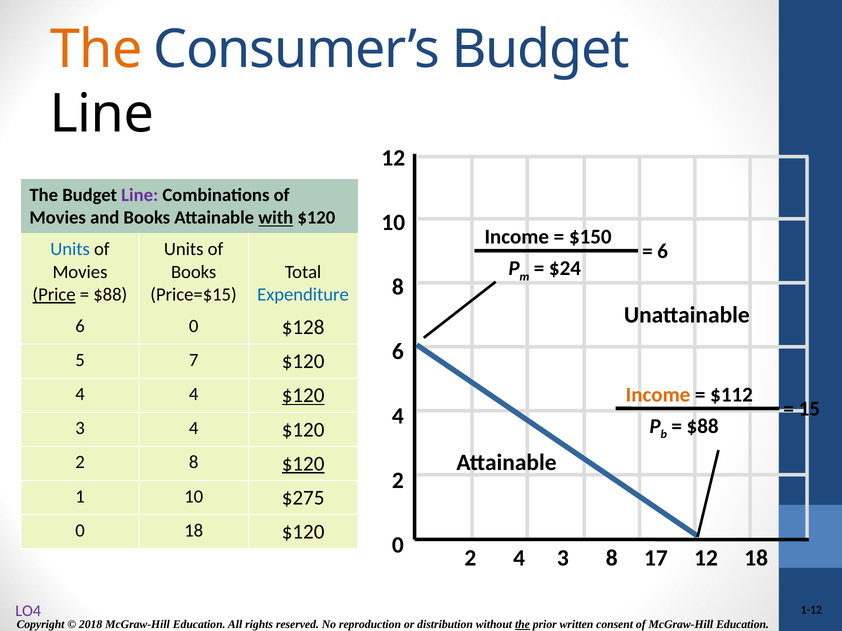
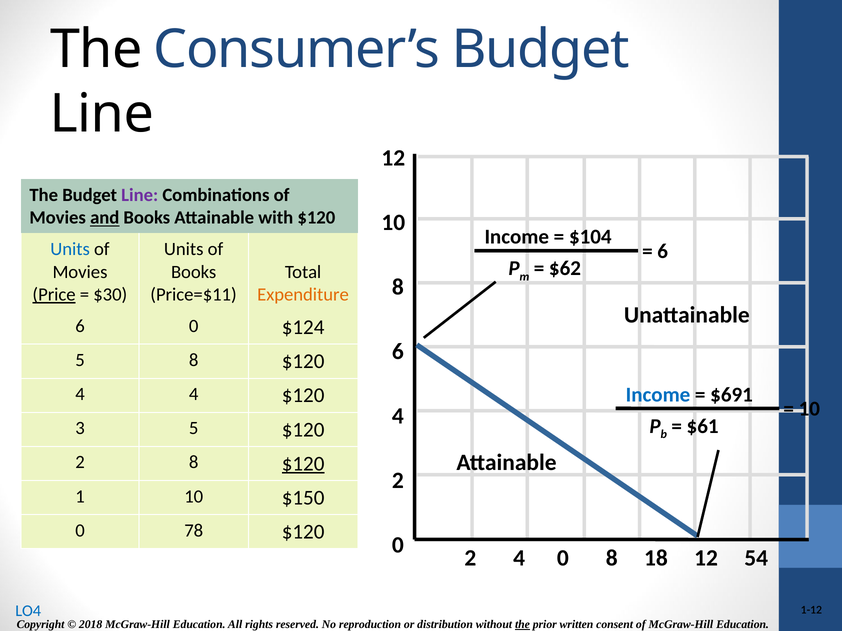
The colour: orange -> black (96, 49)
and underline: none -> present (105, 218)
with underline: present -> none (276, 218)
$150: $150 -> $104 (590, 237)
$24: $24 -> $62 (565, 269)
$88: $88 -> $30 (110, 295)
Price=$15: Price=$15 -> Price=$11 (194, 295)
Expenditure colour: blue -> orange (303, 295)
$128: $128 -> $124 (303, 328)
5 7: 7 -> 8 (194, 360)
Income colour: orange -> blue (658, 395)
$112: $112 -> $691 (732, 395)
$120 underline: present -> none (303, 396)
15: 15 -> 10 (809, 409)
$88: $88 -> $61 (703, 426)
3 4: 4 -> 5 (194, 429)
$275: $275 -> $150 (303, 498)
0 18: 18 -> 78 (194, 531)
4 3: 3 -> 0 (563, 558)
17: 17 -> 18 (656, 558)
12 18: 18 -> 54 (756, 558)
LO4 colour: purple -> blue (28, 612)
